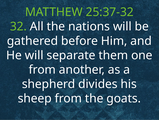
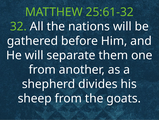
25:37-32: 25:37-32 -> 25:61-32 (110, 12)
